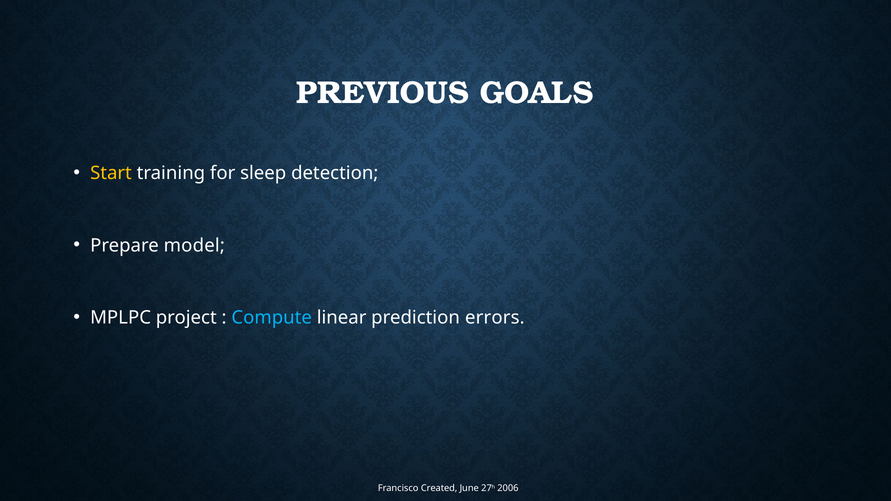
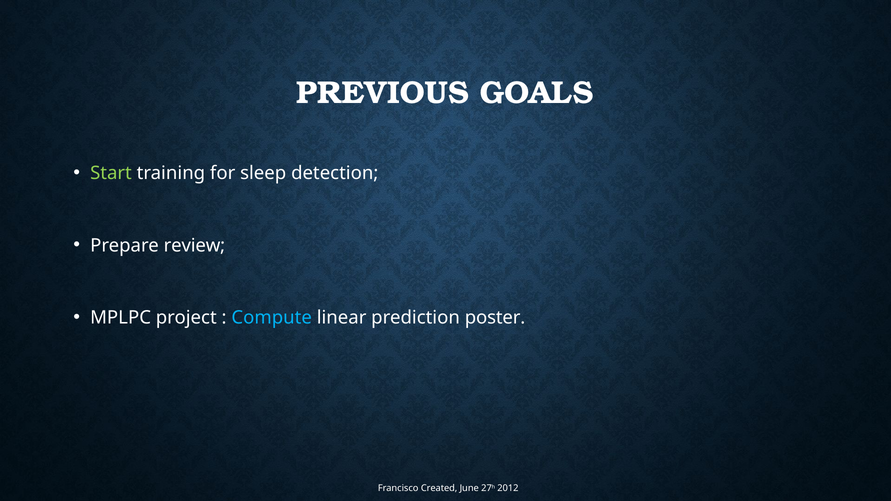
Start colour: yellow -> light green (111, 173)
model: model -> review (194, 246)
errors: errors -> poster (495, 318)
2006: 2006 -> 2012 (508, 488)
